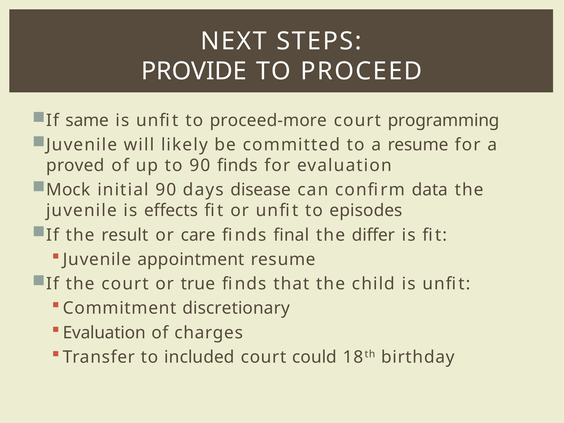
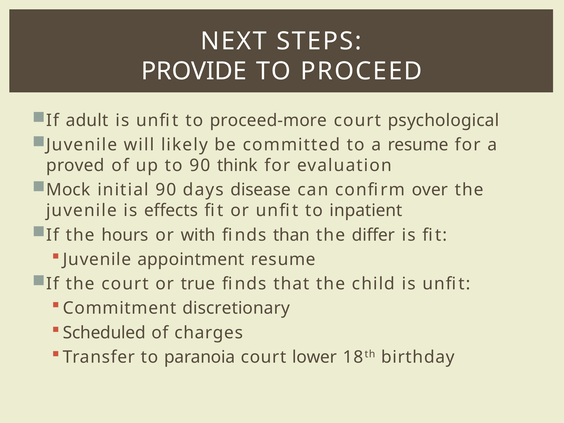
same: same -> adult (87, 120)
programming: programming -> psychological (444, 120)
90 finds: finds -> think (237, 165)
data: data -> over (430, 190)
episodes: episodes -> inpatient (366, 211)
result: result -> hours (125, 235)
care: care -> with (198, 235)
final: final -> than (291, 235)
Evaluation: Evaluation -> Scheduled (104, 333)
included: included -> paranoia (200, 357)
could: could -> lower (315, 357)
